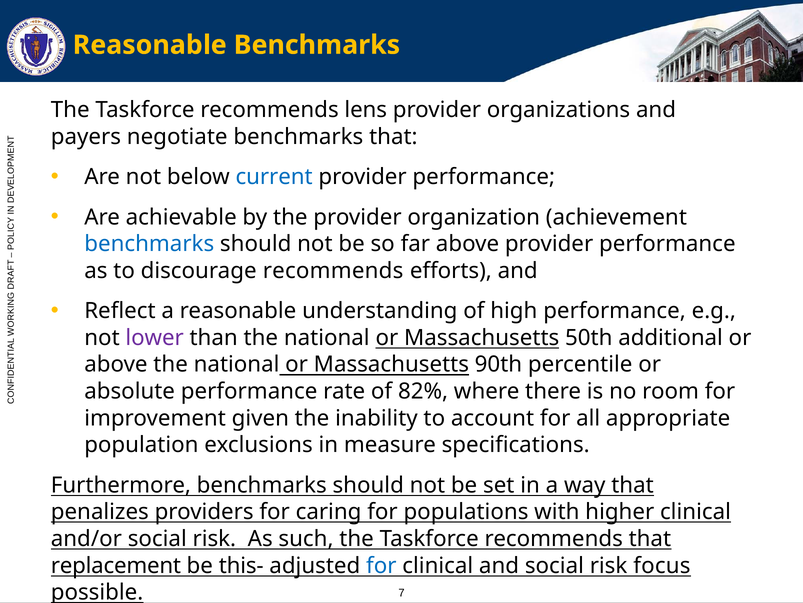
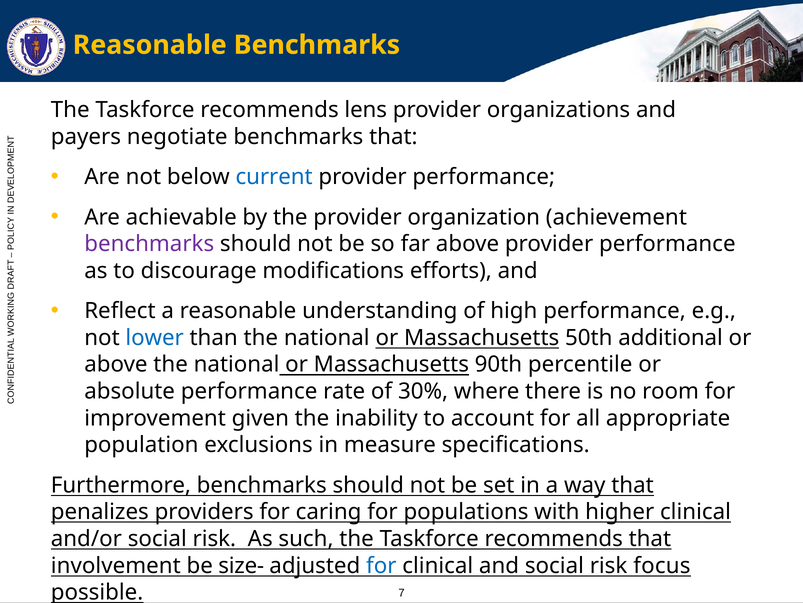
benchmarks colour: blue -> purple (149, 244)
discourage recommends: recommends -> modifications (333, 270)
lower colour: purple -> blue (155, 337)
82%: 82% -> 30% (423, 391)
replacement: replacement -> involvement (116, 565)
this-: this- -> size- (241, 565)
